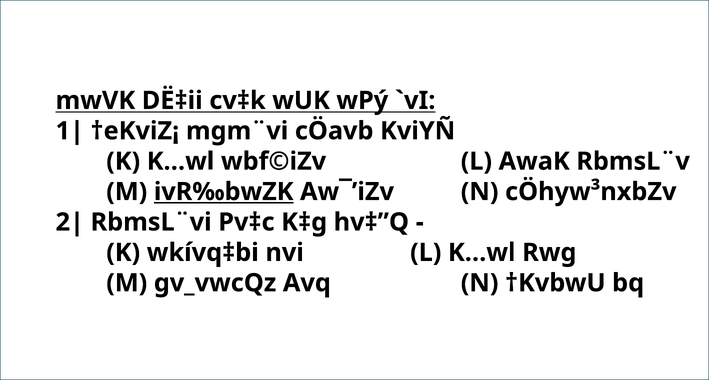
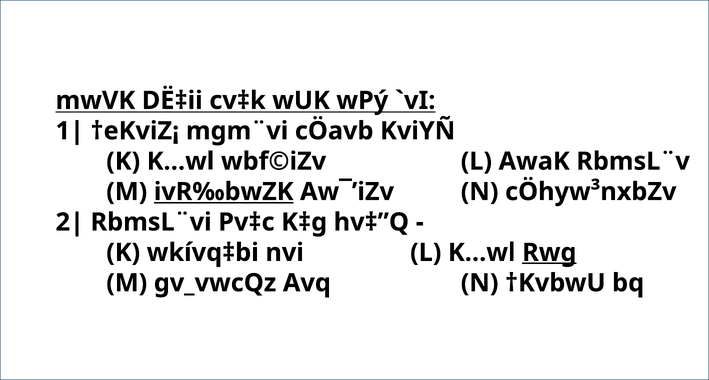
Rwg underline: none -> present (549, 252)
